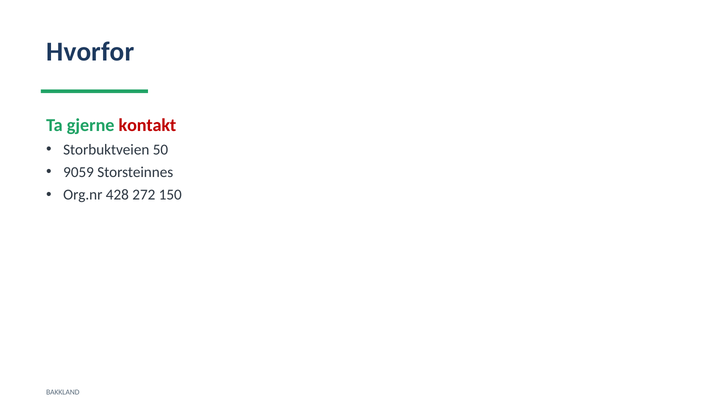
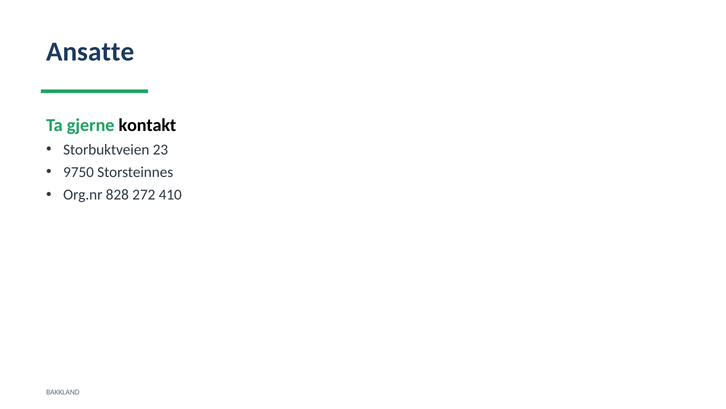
Hvorfor: Hvorfor -> Ansatte (90, 52)
kontakt colour: red -> black (147, 125)
50: 50 -> 23 (160, 149)
9059: 9059 -> 9750 (79, 172)
428: 428 -> 828 (117, 195)
150: 150 -> 410 (170, 195)
